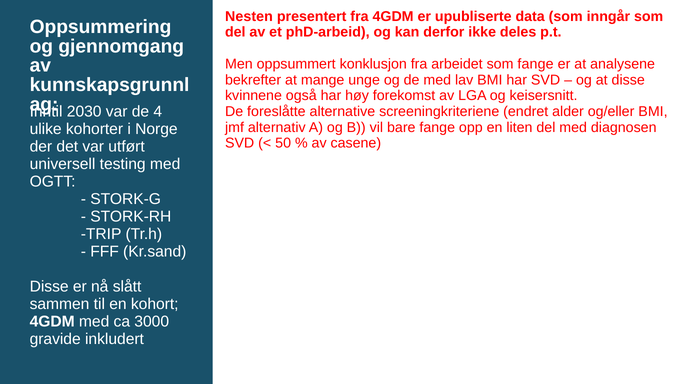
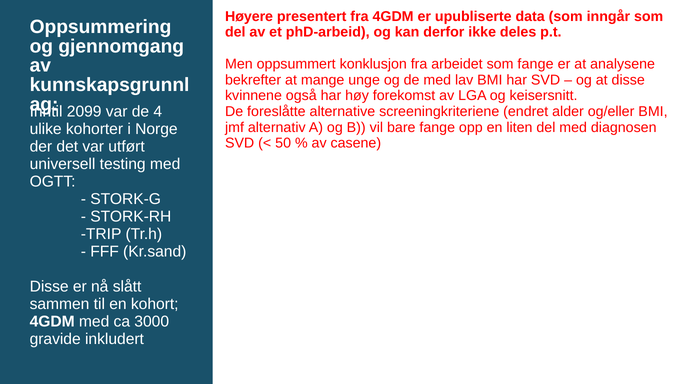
Nesten: Nesten -> Høyere (249, 16)
2030: 2030 -> 2099 (84, 111)
